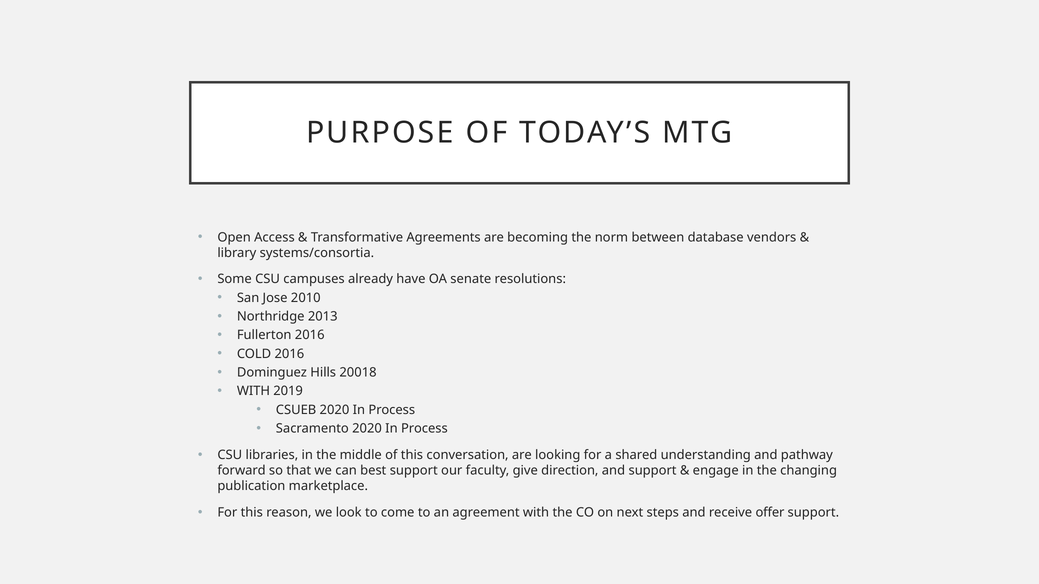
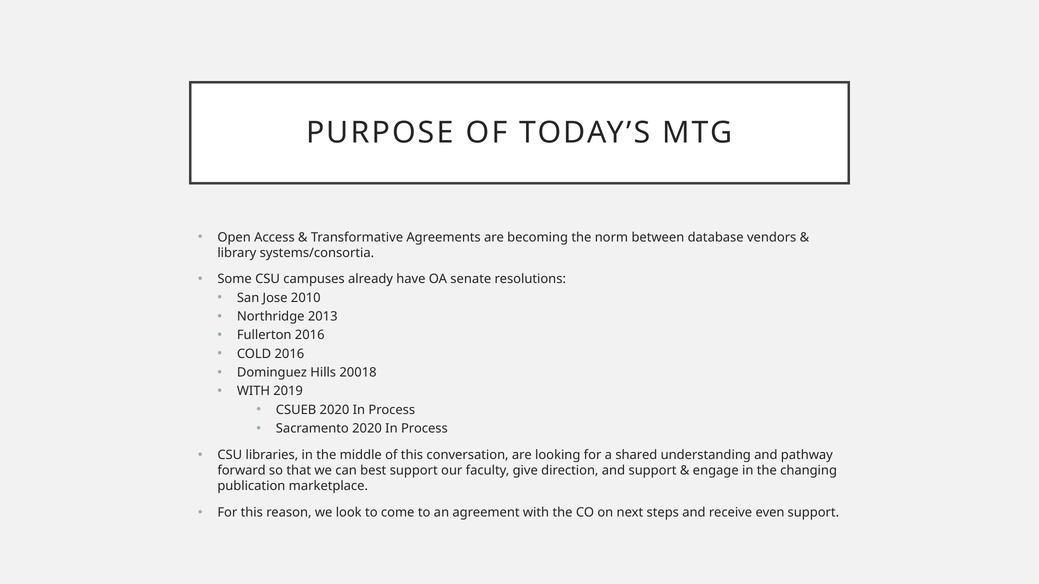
offer: offer -> even (770, 513)
